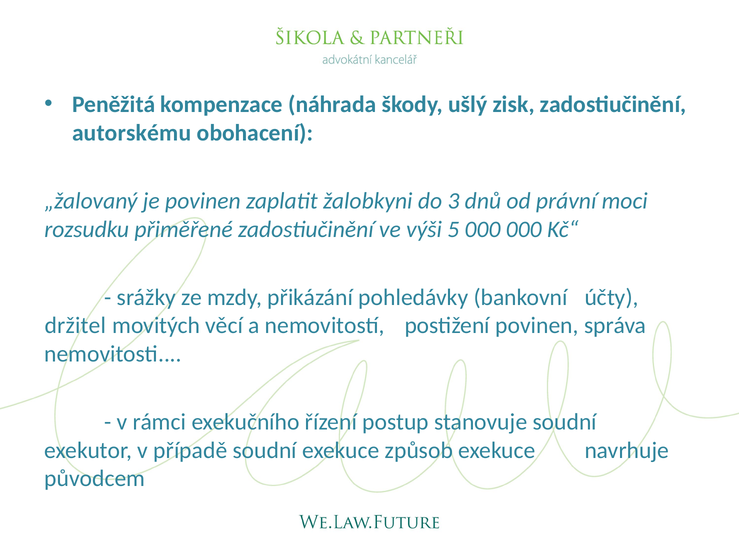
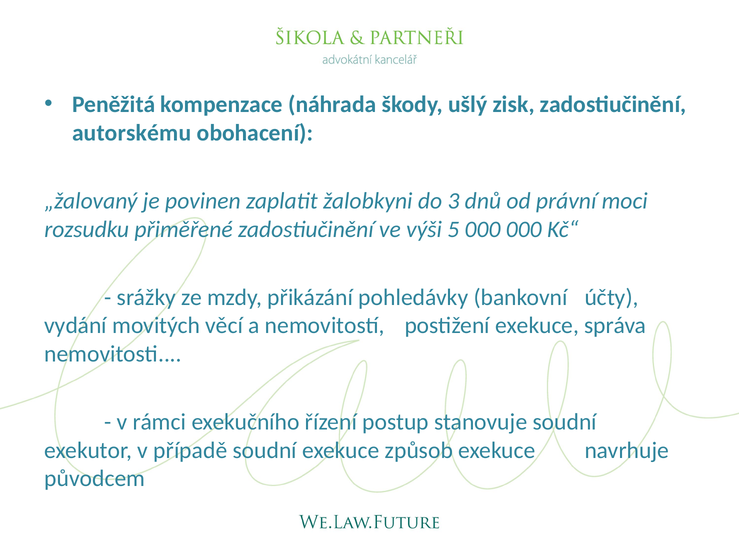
držitel: držitel -> vydání (76, 326)
postižení povinen: povinen -> exekuce (537, 326)
